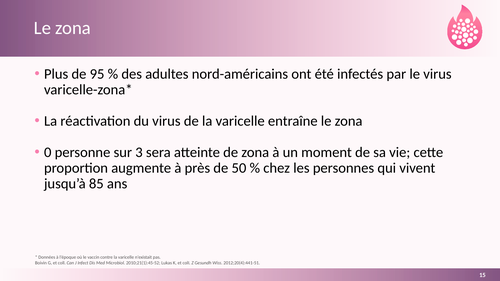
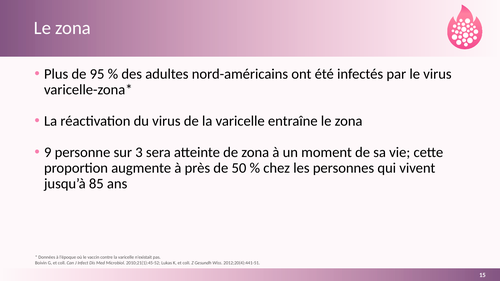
0: 0 -> 9 (48, 152)
